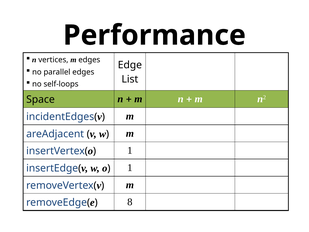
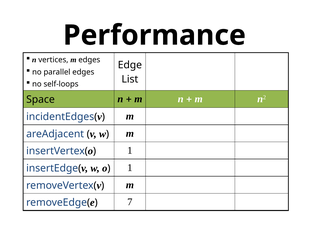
8: 8 -> 7 (130, 202)
